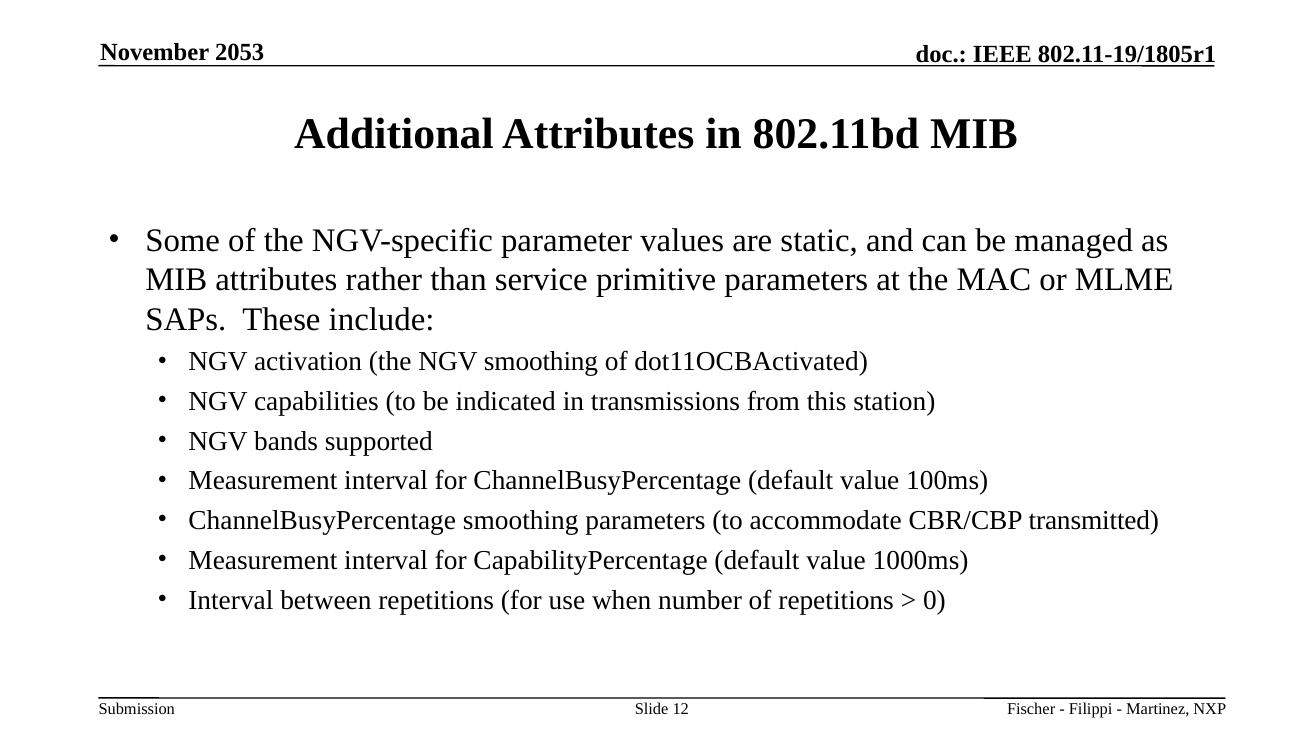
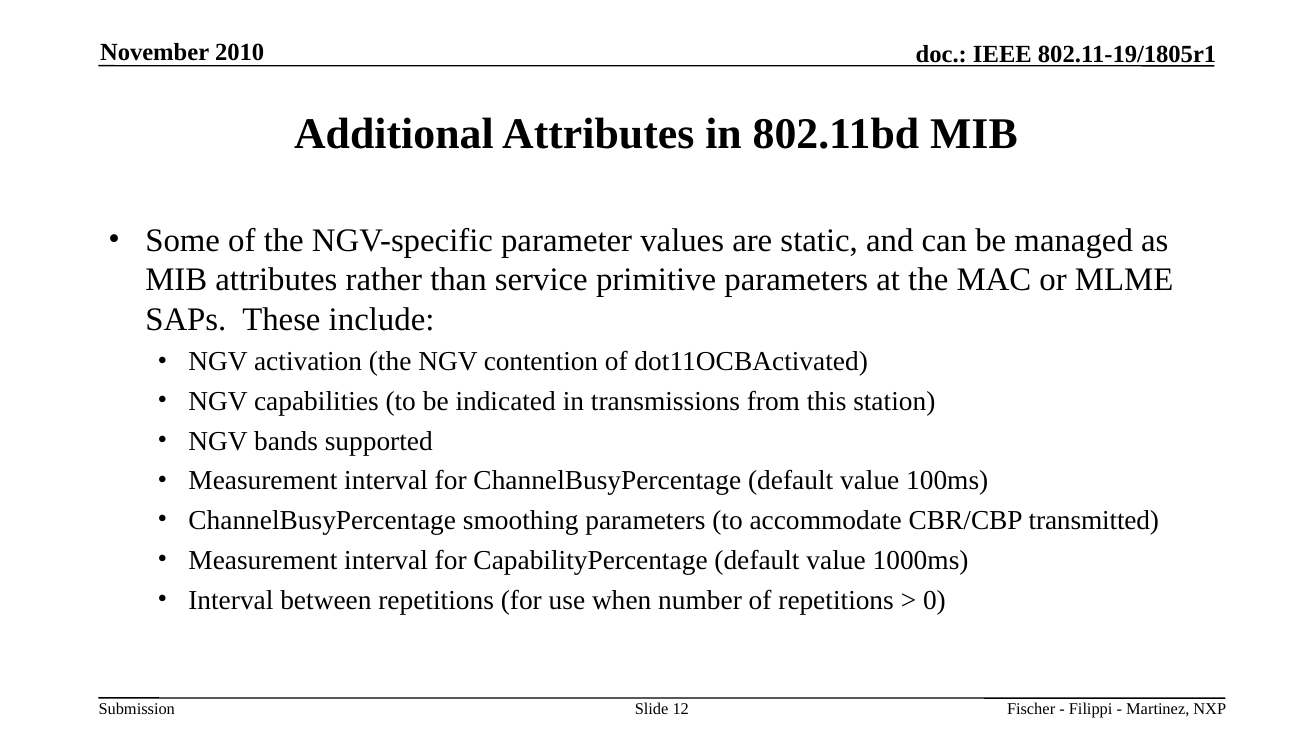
2053: 2053 -> 2010 (240, 52)
NGV smoothing: smoothing -> contention (541, 362)
